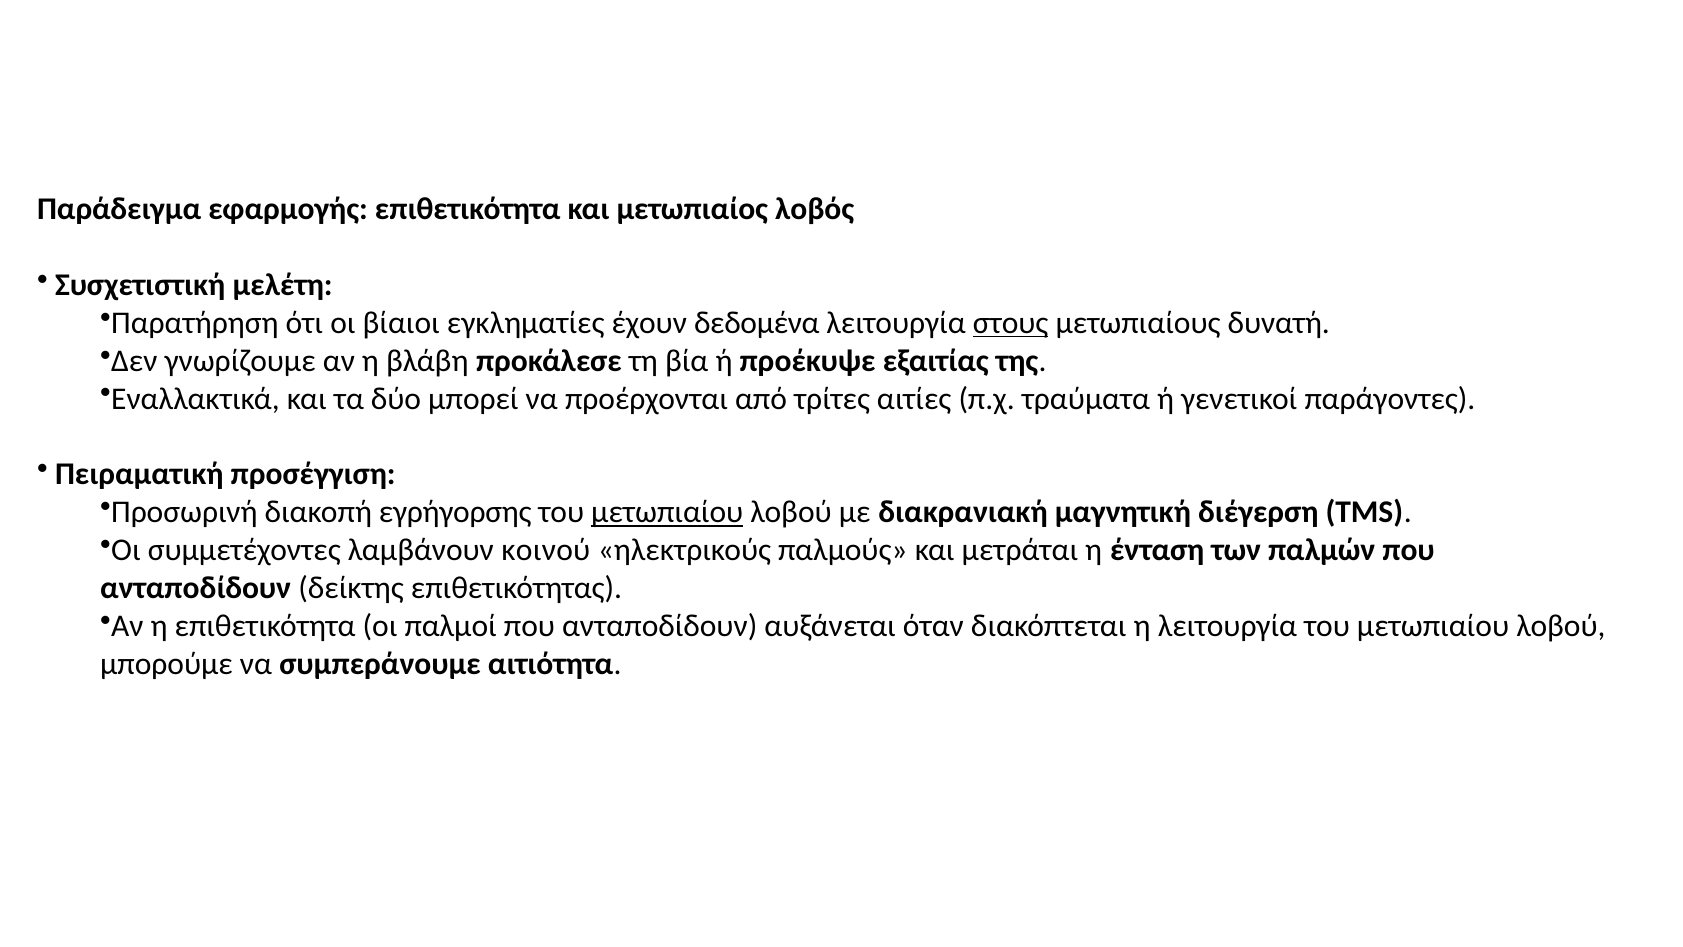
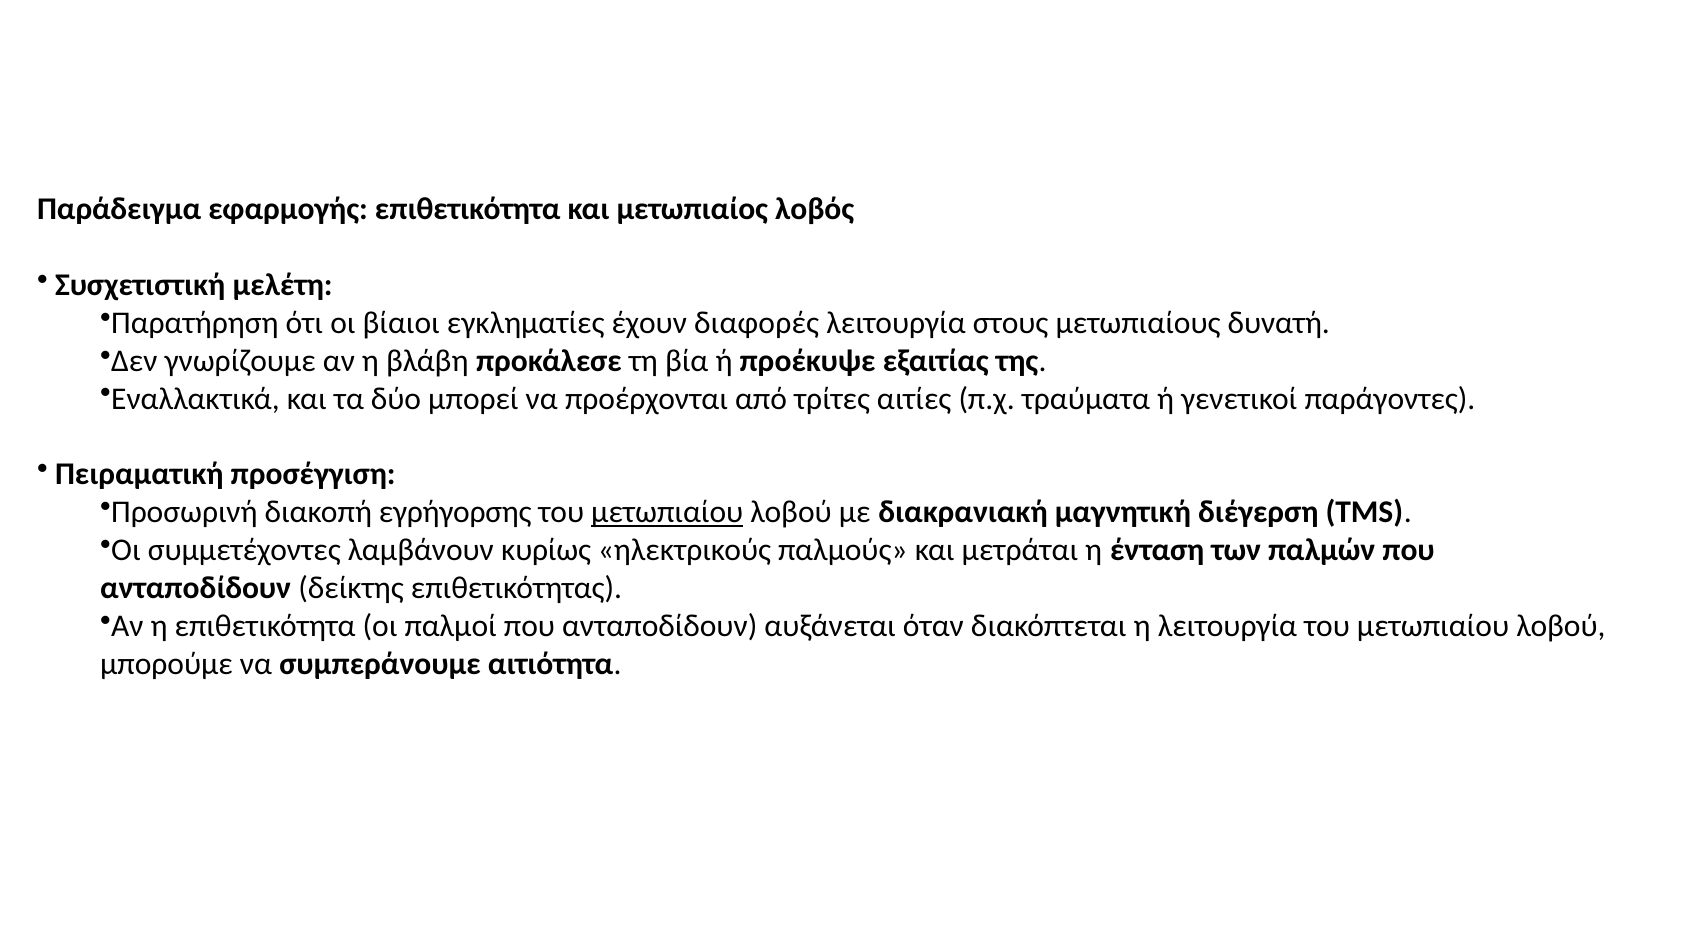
δεδομένα: δεδομένα -> διαφορές (757, 323)
στους underline: present -> none (1011, 323)
κοινού: κοινού -> κυρίως (546, 550)
